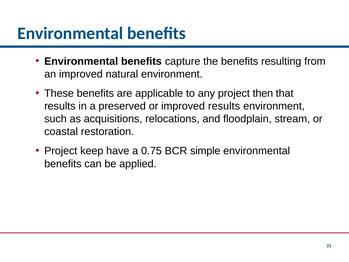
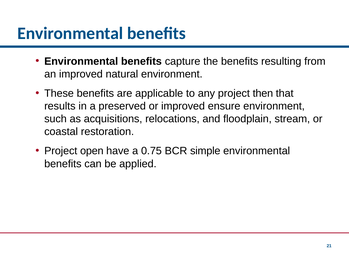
improved results: results -> ensure (224, 106)
keep: keep -> open (92, 151)
